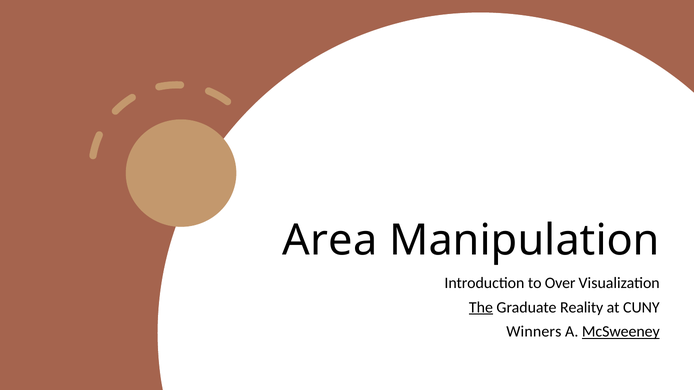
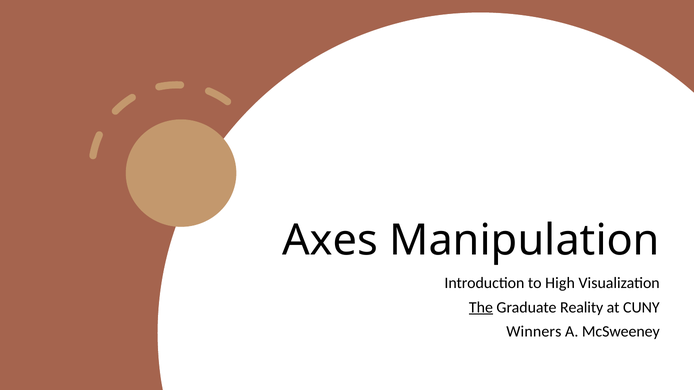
Area: Area -> Axes (330, 241)
Over: Over -> High (560, 283)
McSweeney underline: present -> none (621, 332)
